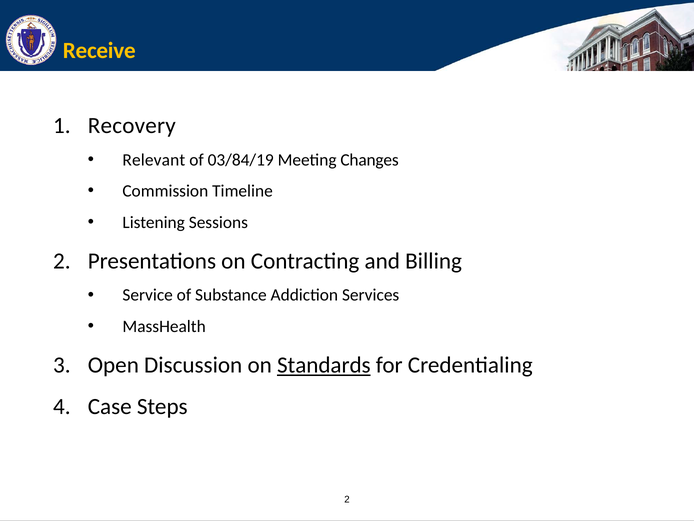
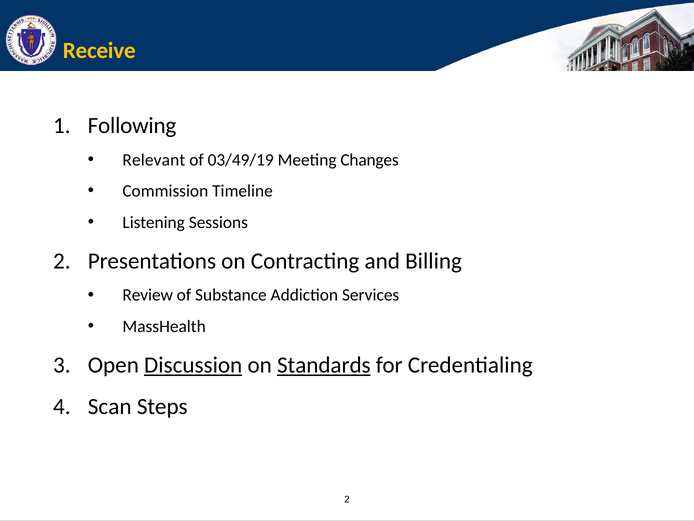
Recovery: Recovery -> Following (132, 125)
03/84/19: 03/84/19 -> 03/49/19 (241, 160)
Service: Service -> Review (148, 295)
Discussion underline: none -> present (193, 365)
Case: Case -> Scan (110, 406)
